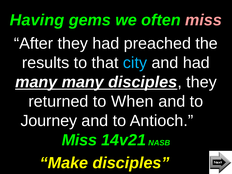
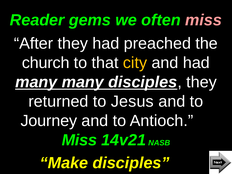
Having: Having -> Reader (37, 20)
results: results -> church (46, 63)
city colour: light blue -> yellow (135, 63)
When: When -> Jesus (132, 101)
